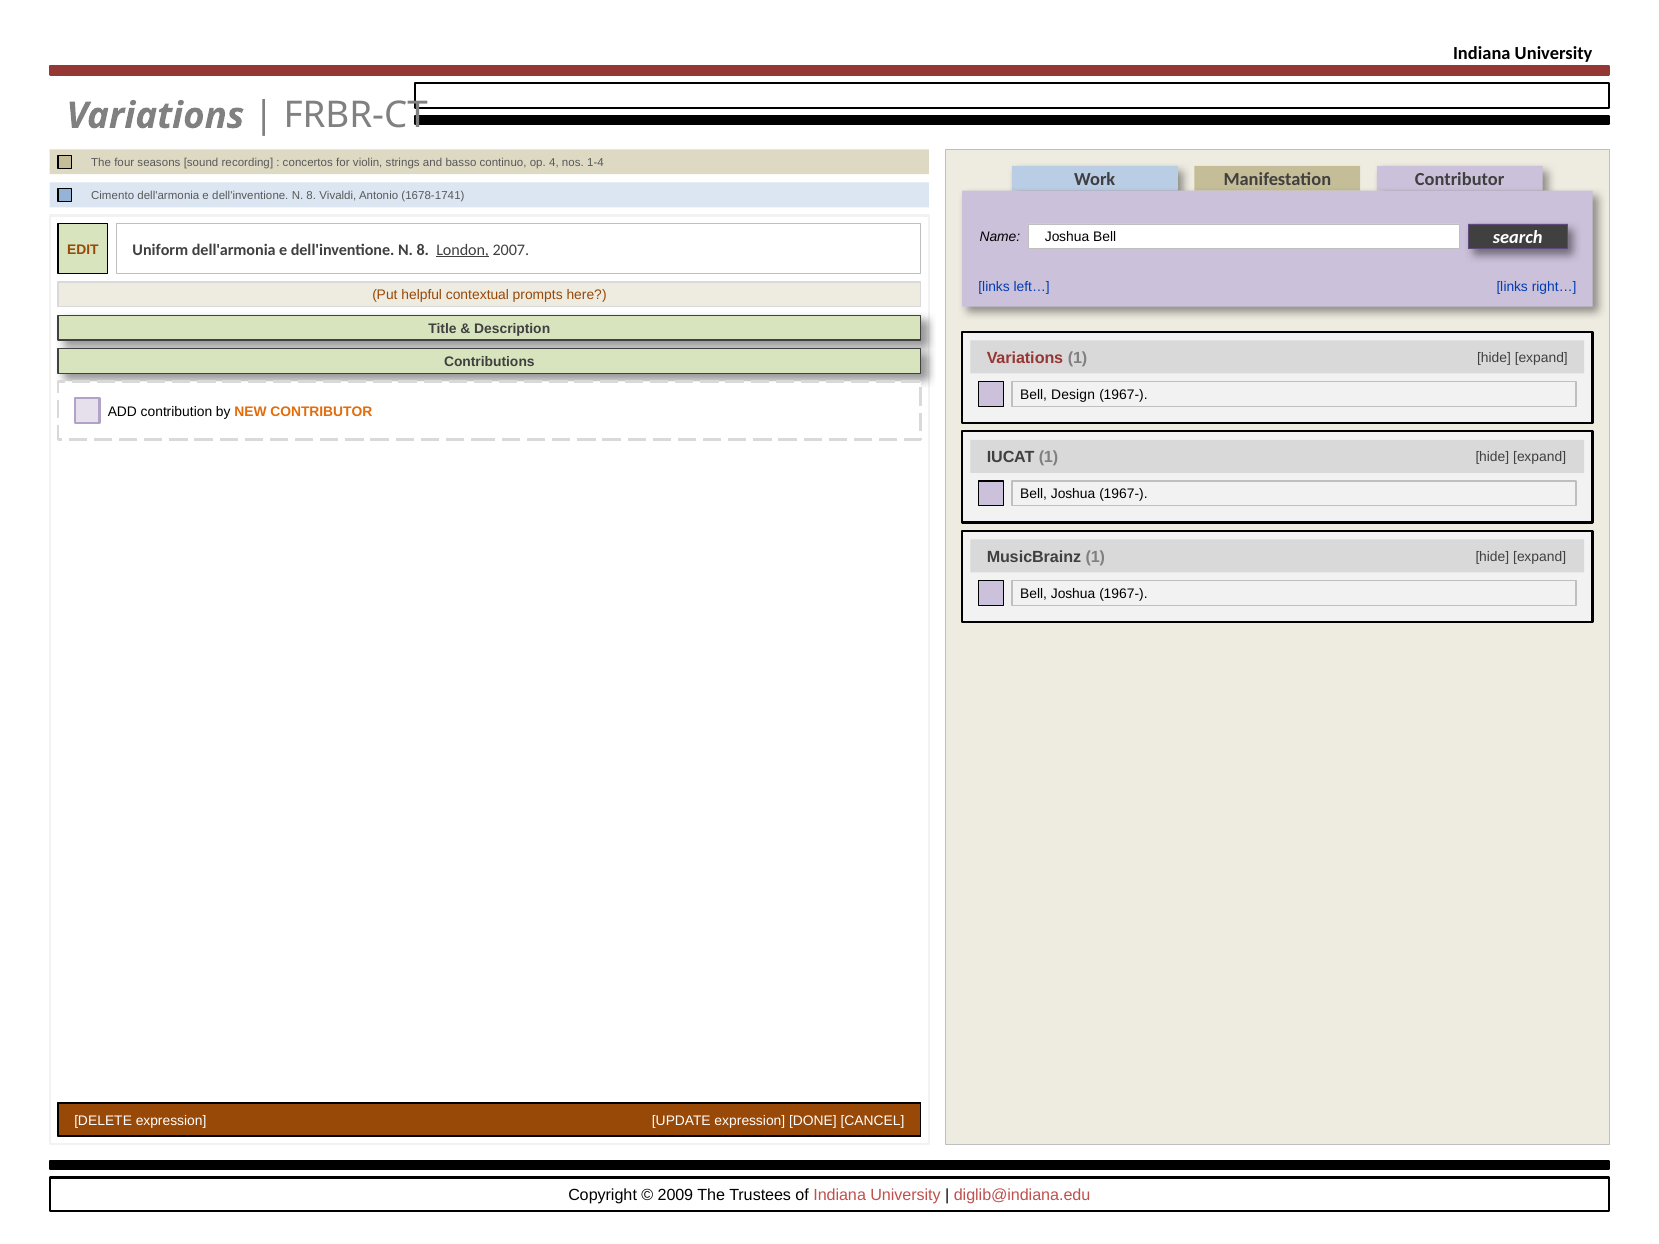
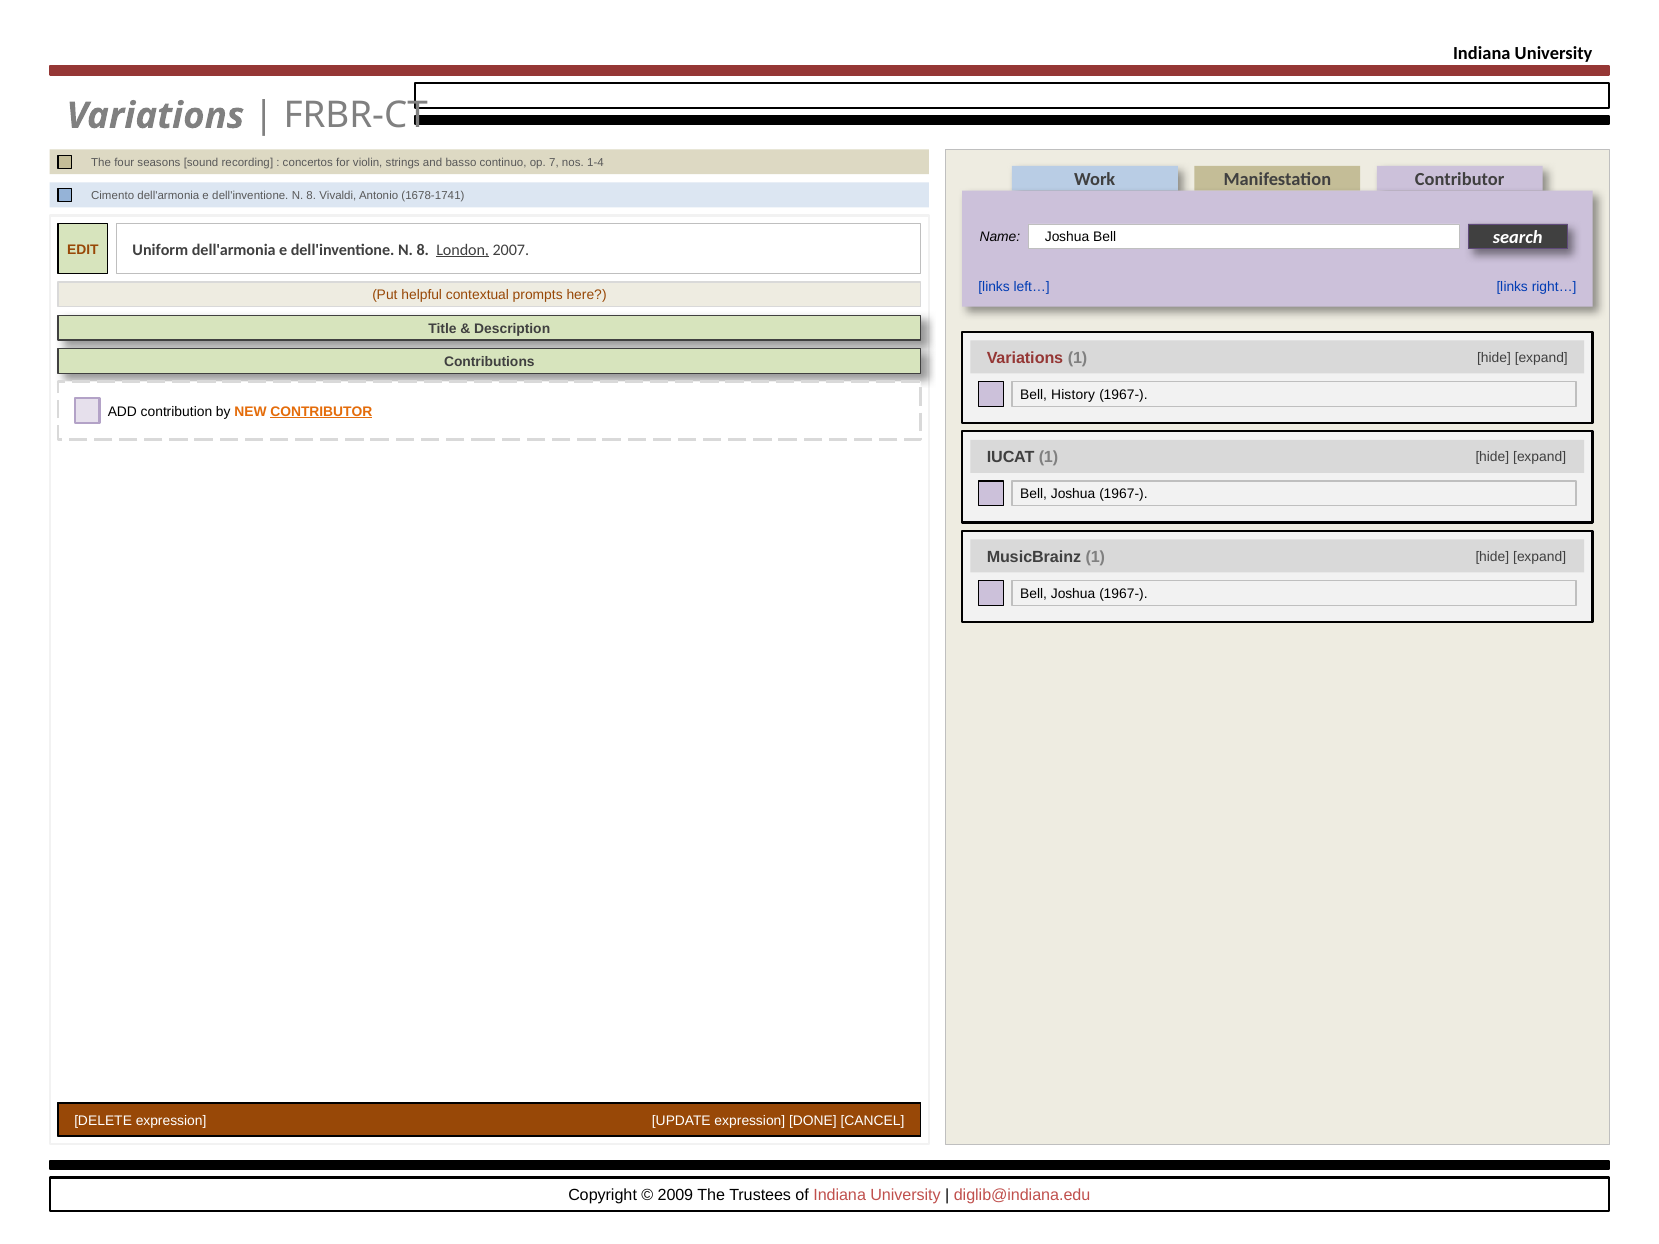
4: 4 -> 7 (554, 163)
Design: Design -> History (1073, 395)
CONTRIBUTOR underline: none -> present (321, 412)
